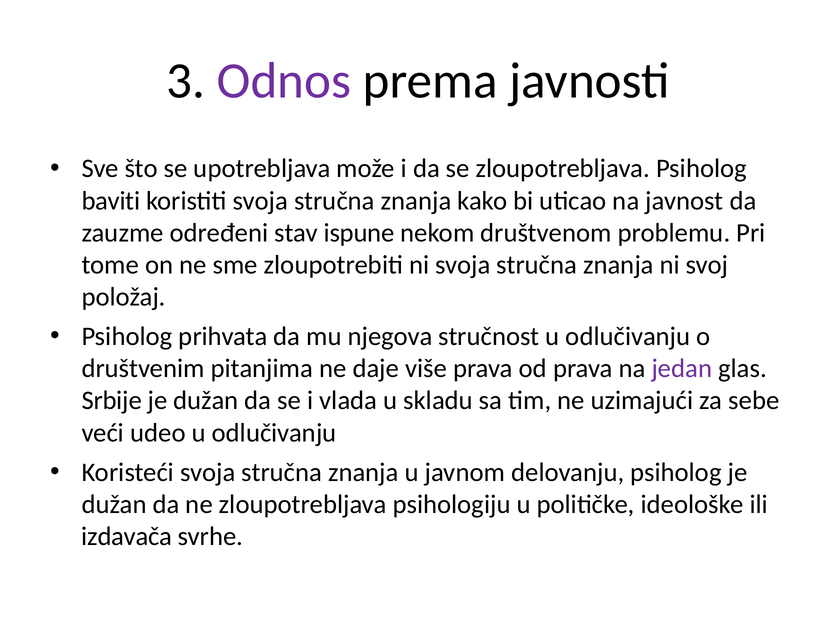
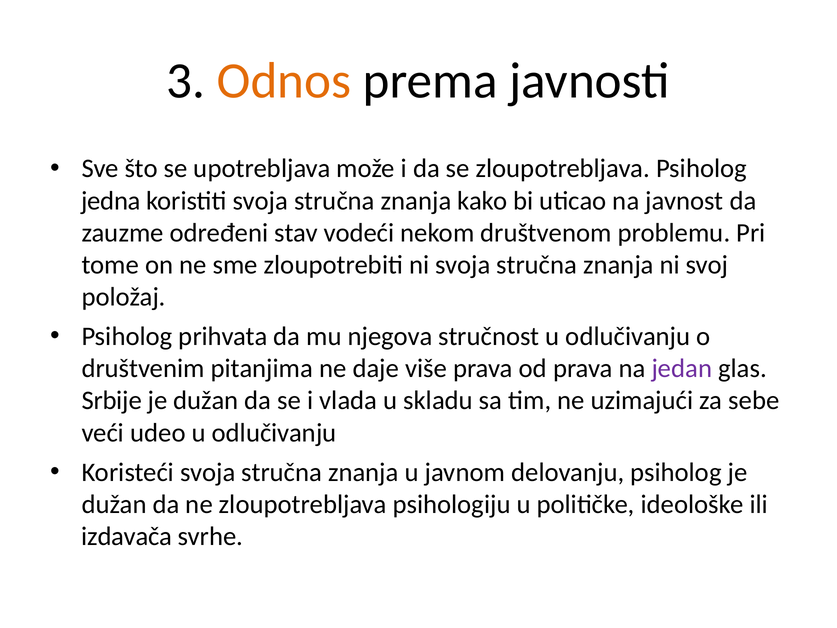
Odnos colour: purple -> orange (284, 81)
baviti: baviti -> jedna (111, 201)
ispune: ispune -> vodeći (359, 233)
